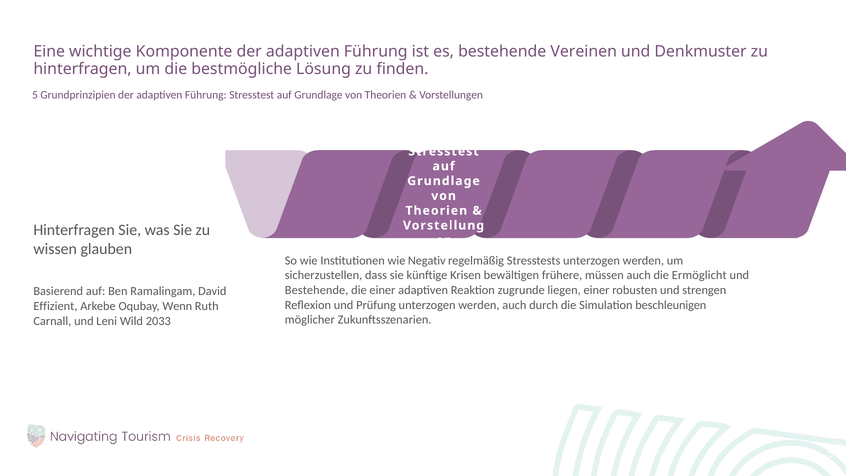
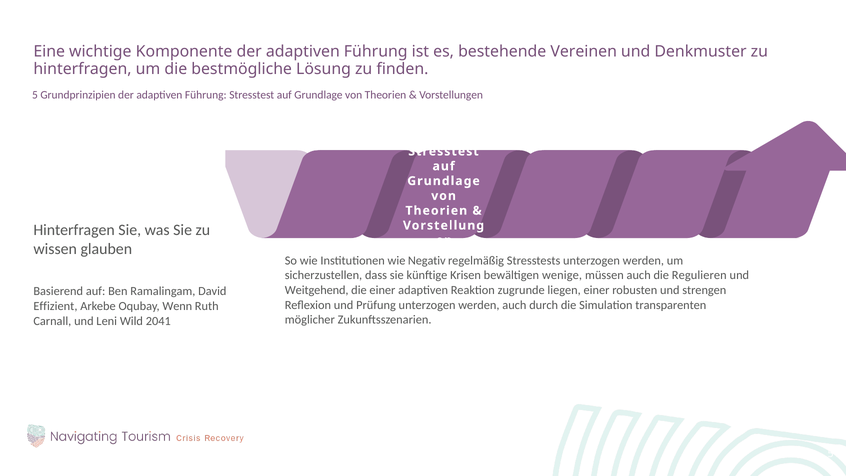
frühere: frühere -> wenige (562, 275)
Ermöglicht: Ermöglicht -> Regulieren (699, 275)
Bestehende: Bestehende -> Weitgehend (317, 290)
beschleunigen: beschleunigen -> transparenten (671, 305)
2033: 2033 -> 2041 (158, 321)
